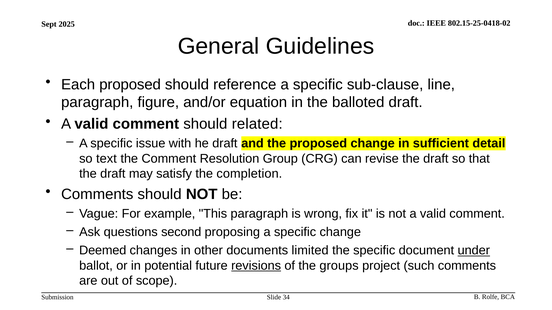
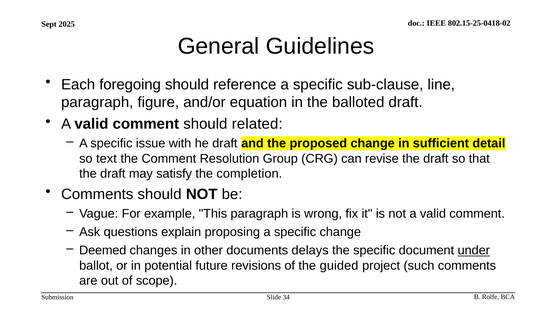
Each proposed: proposed -> foregoing (130, 85)
second: second -> explain (181, 232)
limited: limited -> delays (310, 251)
revisions underline: present -> none (256, 266)
groups: groups -> guided (339, 266)
